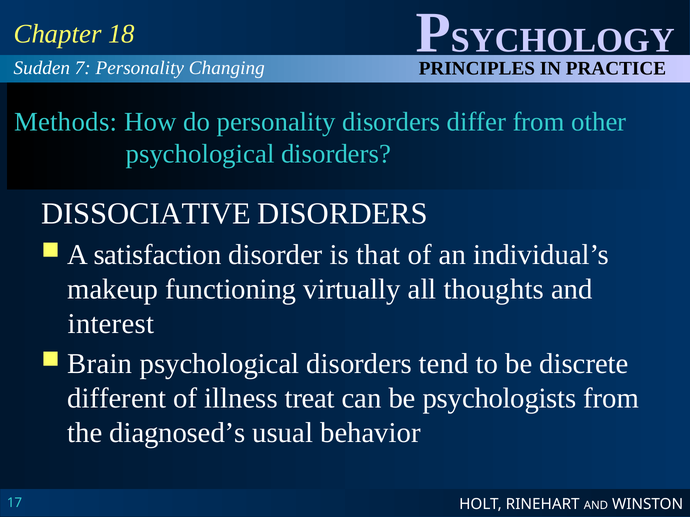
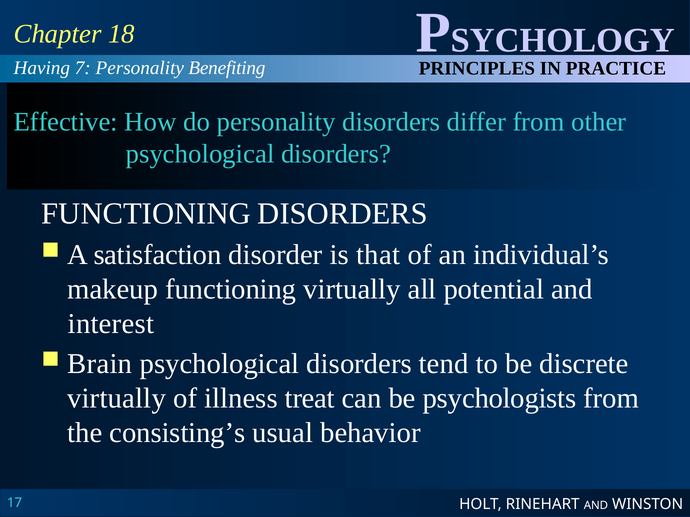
Sudden: Sudden -> Having (42, 68)
Changing: Changing -> Benefiting (227, 68)
Methods: Methods -> Effective (66, 122)
DISSOCIATIVE: DISSOCIATIVE -> FUNCTIONING (146, 214)
thoughts: thoughts -> potential (494, 290)
different: different -> virtually (117, 399)
diagnosed’s: diagnosed’s -> consisting’s (177, 433)
